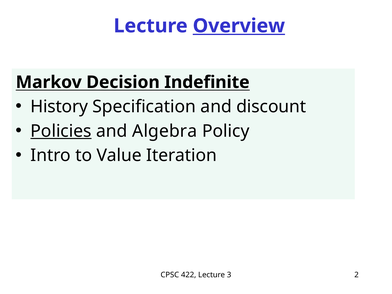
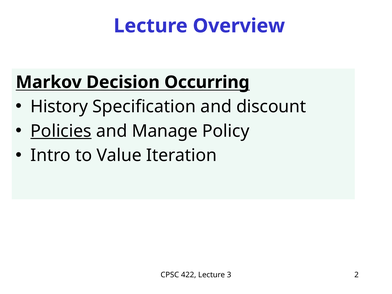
Overview underline: present -> none (239, 26)
Indefinite: Indefinite -> Occurring (207, 82)
Algebra: Algebra -> Manage (165, 131)
